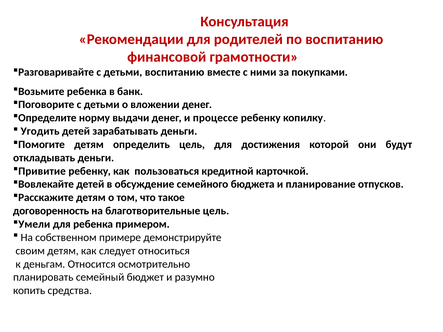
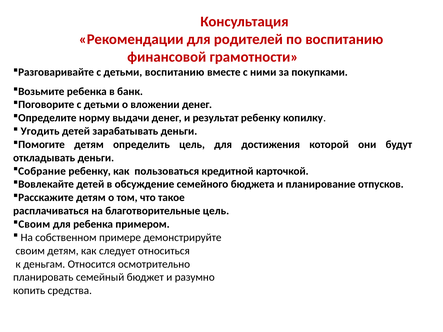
процессе: процессе -> результат (216, 118)
Привитие: Привитие -> Собрание (42, 171)
договоренность: договоренность -> расплачиваться (51, 211)
Умели: Умели -> Своим (34, 224)
